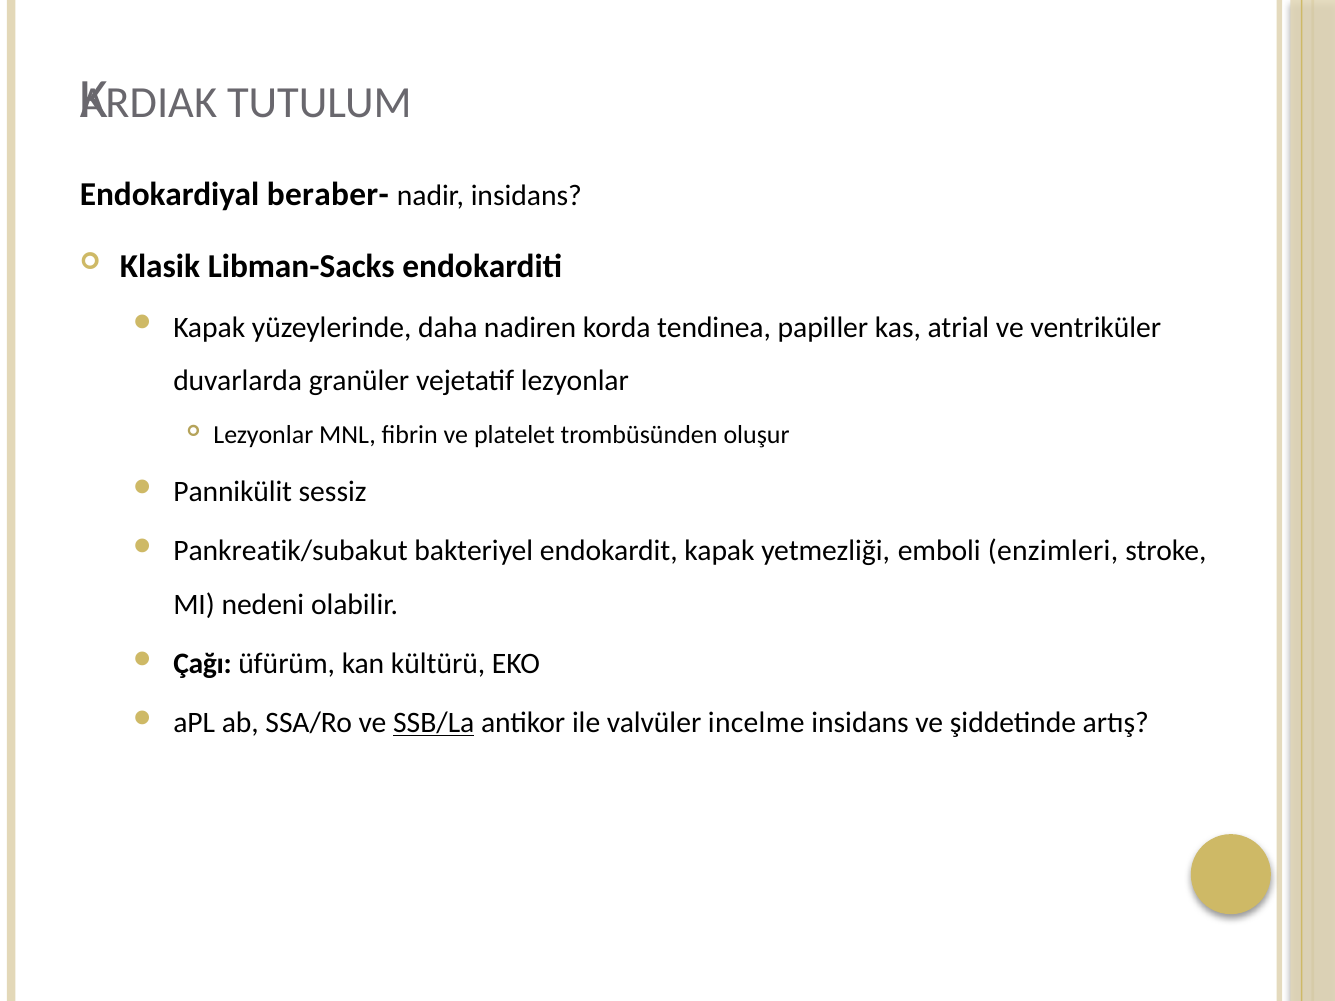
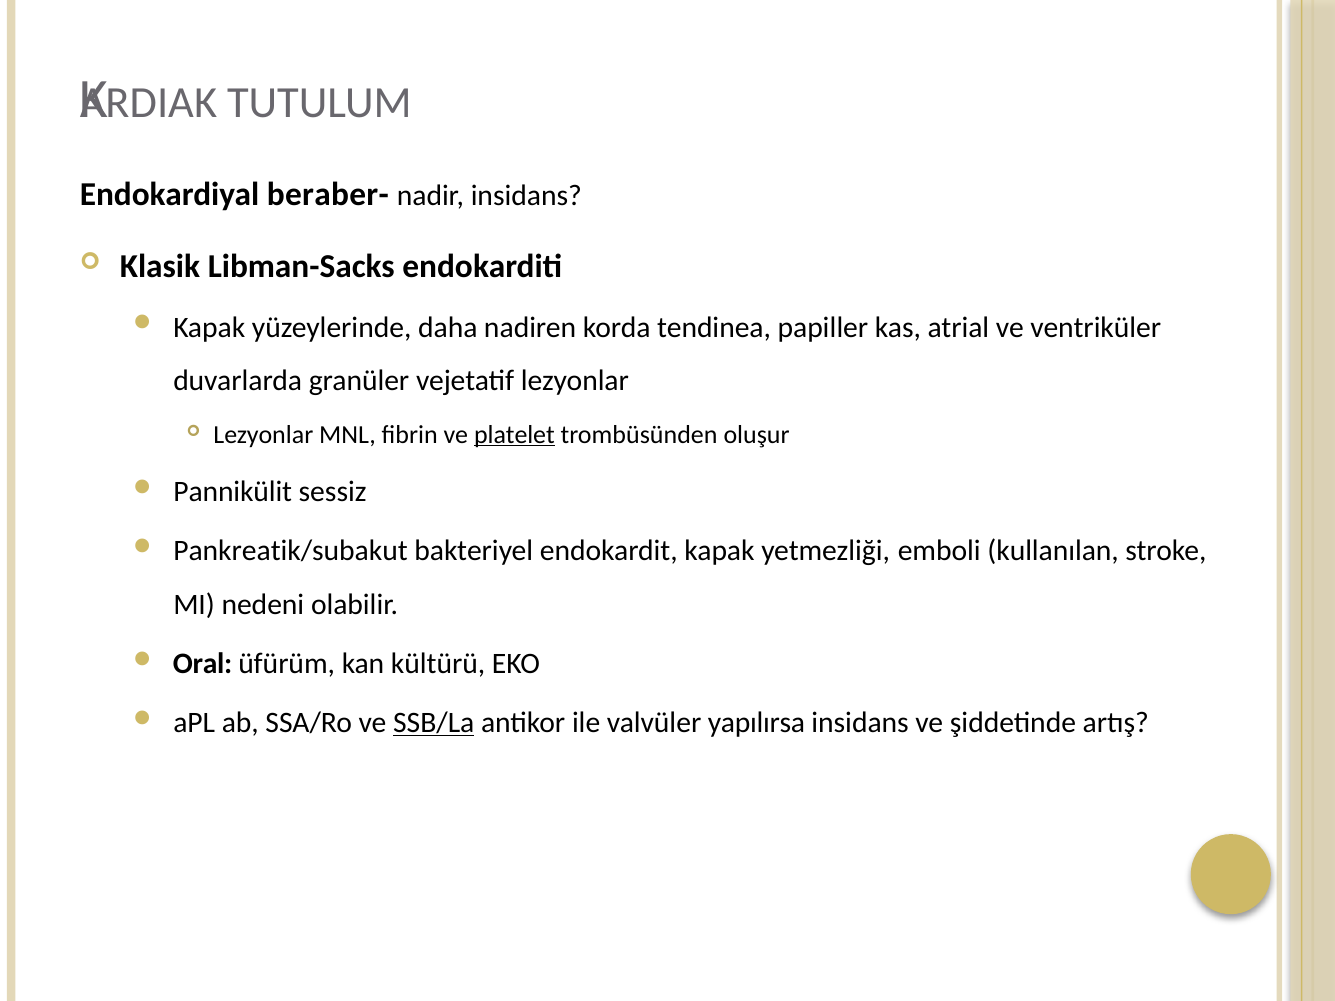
platelet underline: none -> present (514, 435)
enzimleri: enzimleri -> kullanılan (1053, 551)
Çağı: Çağı -> Oral (203, 664)
incelme: incelme -> yapılırsa (757, 723)
